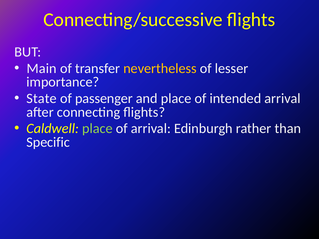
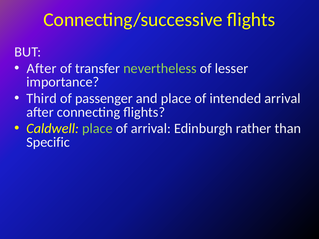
Main: Main -> After (42, 69)
nevertheless colour: yellow -> light green (160, 69)
State: State -> Third (42, 99)
